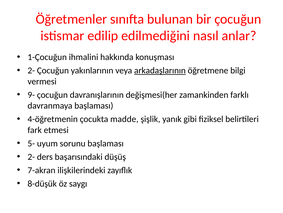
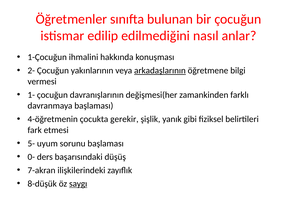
9-: 9- -> 1- (31, 95)
madde: madde -> gerekir (124, 119)
2-: 2- -> 0- (31, 156)
saygı underline: none -> present (78, 183)
